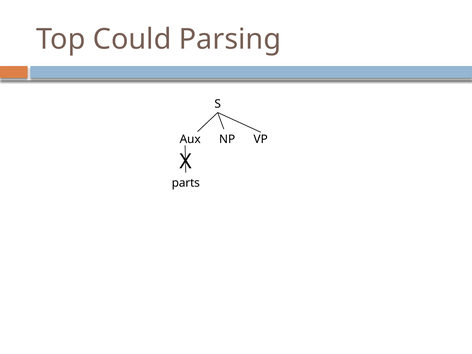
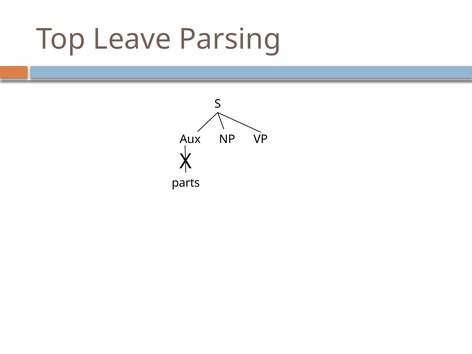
Could: Could -> Leave (132, 39)
